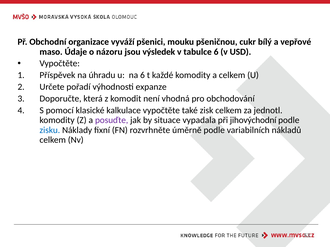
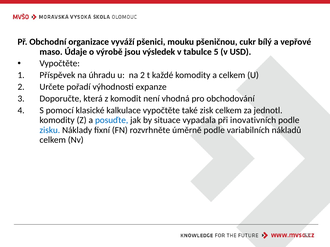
názoru: názoru -> výrobě (109, 52)
tabulce 6: 6 -> 5 (216, 52)
na 6: 6 -> 2 (142, 75)
posuďte colour: purple -> blue (112, 120)
jihovýchodní: jihovýchodní -> inovativních (253, 120)
